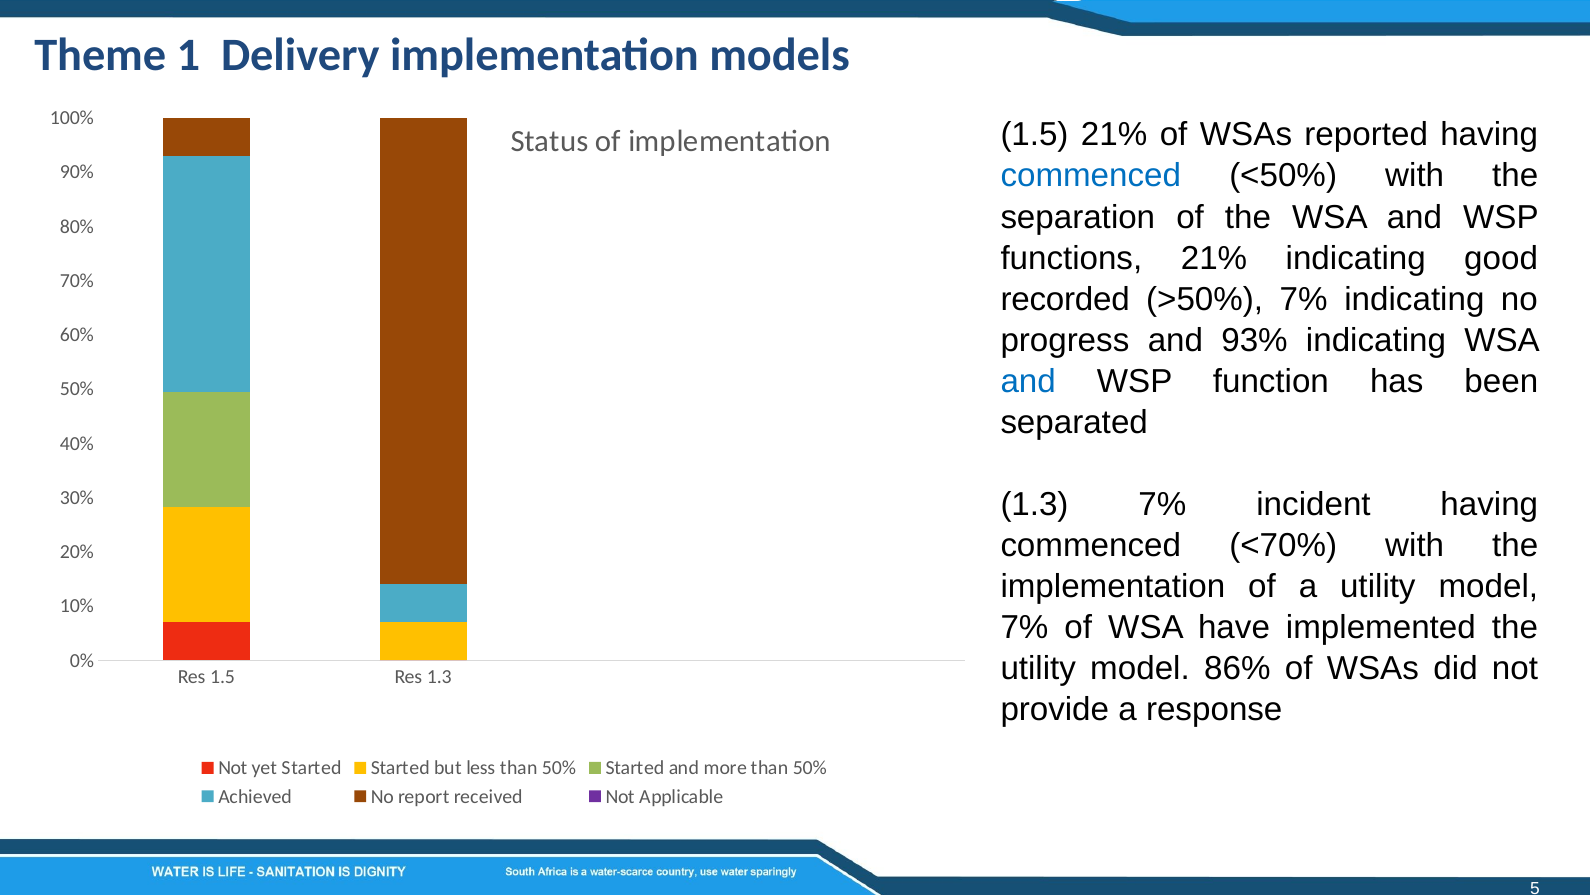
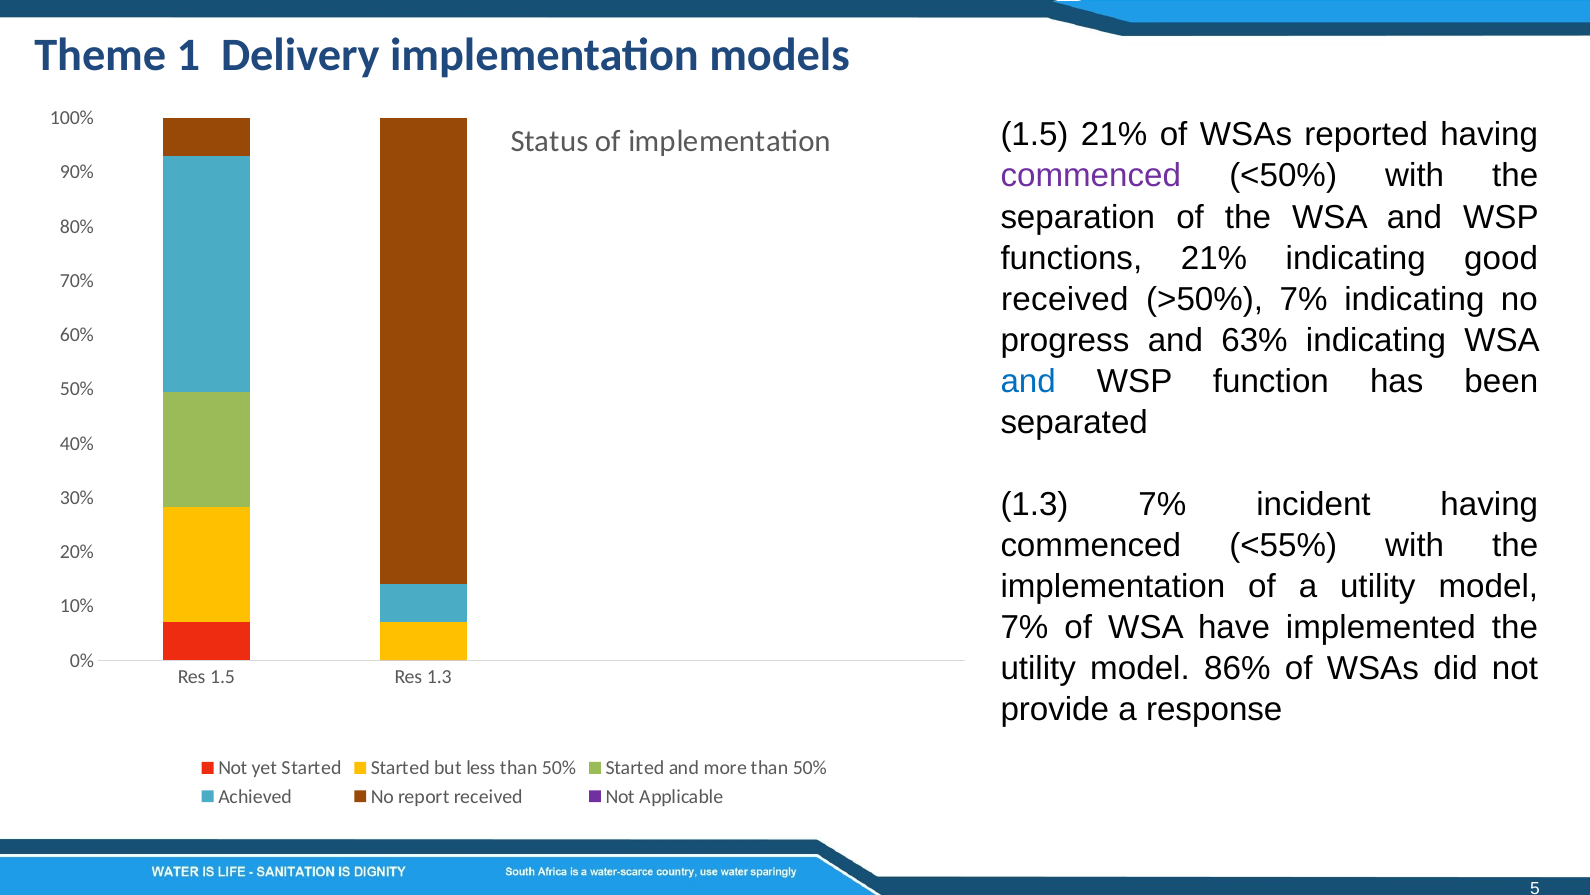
commenced colour: blue -> purple (1091, 176)
recorded: recorded -> received (1065, 299)
93%: 93% -> 63% (1255, 340)
<70%: <70% -> <55% (1283, 545)
